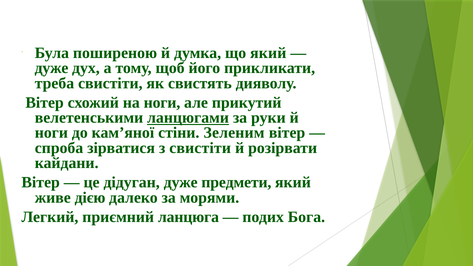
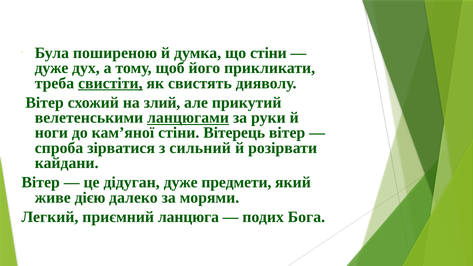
що який: який -> стіни (268, 53)
свистіти underline: none -> present (110, 83)
на ноги: ноги -> злий (162, 103)
Зеленим: Зеленим -> Вітерець (234, 133)
з свистіти: свистіти -> сильний (200, 148)
